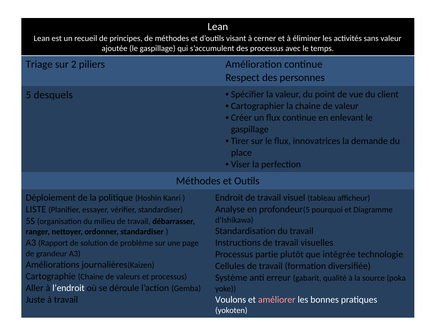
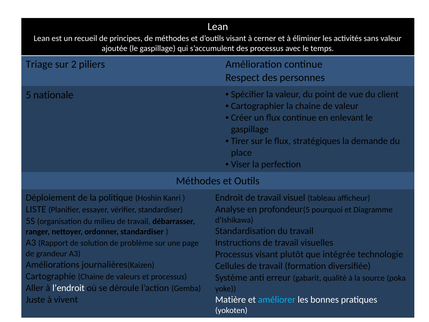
desquels: desquels -> nationale (53, 95)
innovatrices: innovatrices -> stratégiques (317, 141)
Processus partie: partie -> visant (267, 254)
à travail: travail -> vivent (66, 299)
Voulons: Voulons -> Matière (231, 299)
améliorer colour: pink -> light blue (277, 299)
